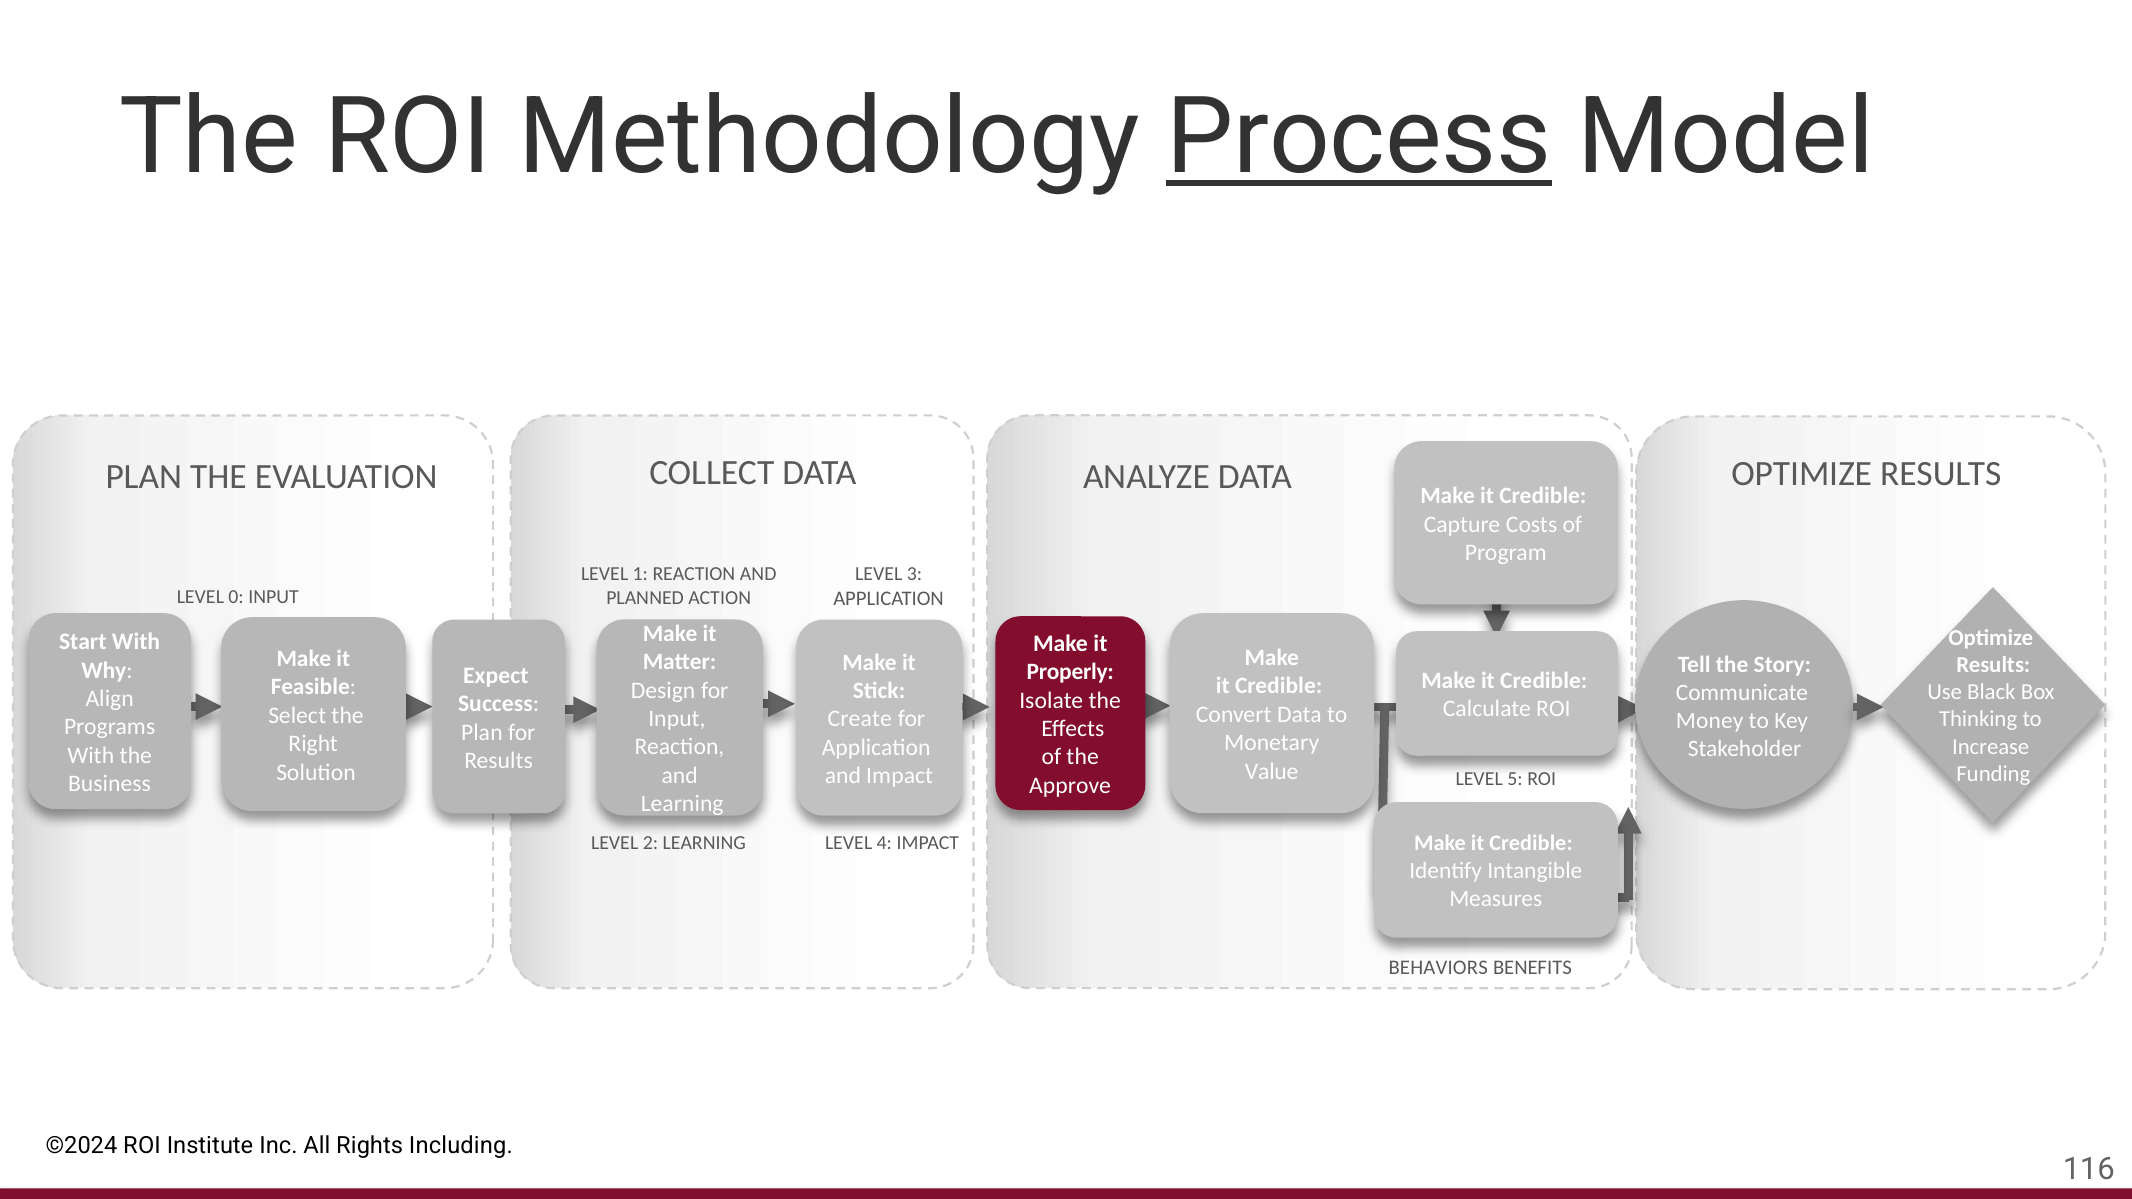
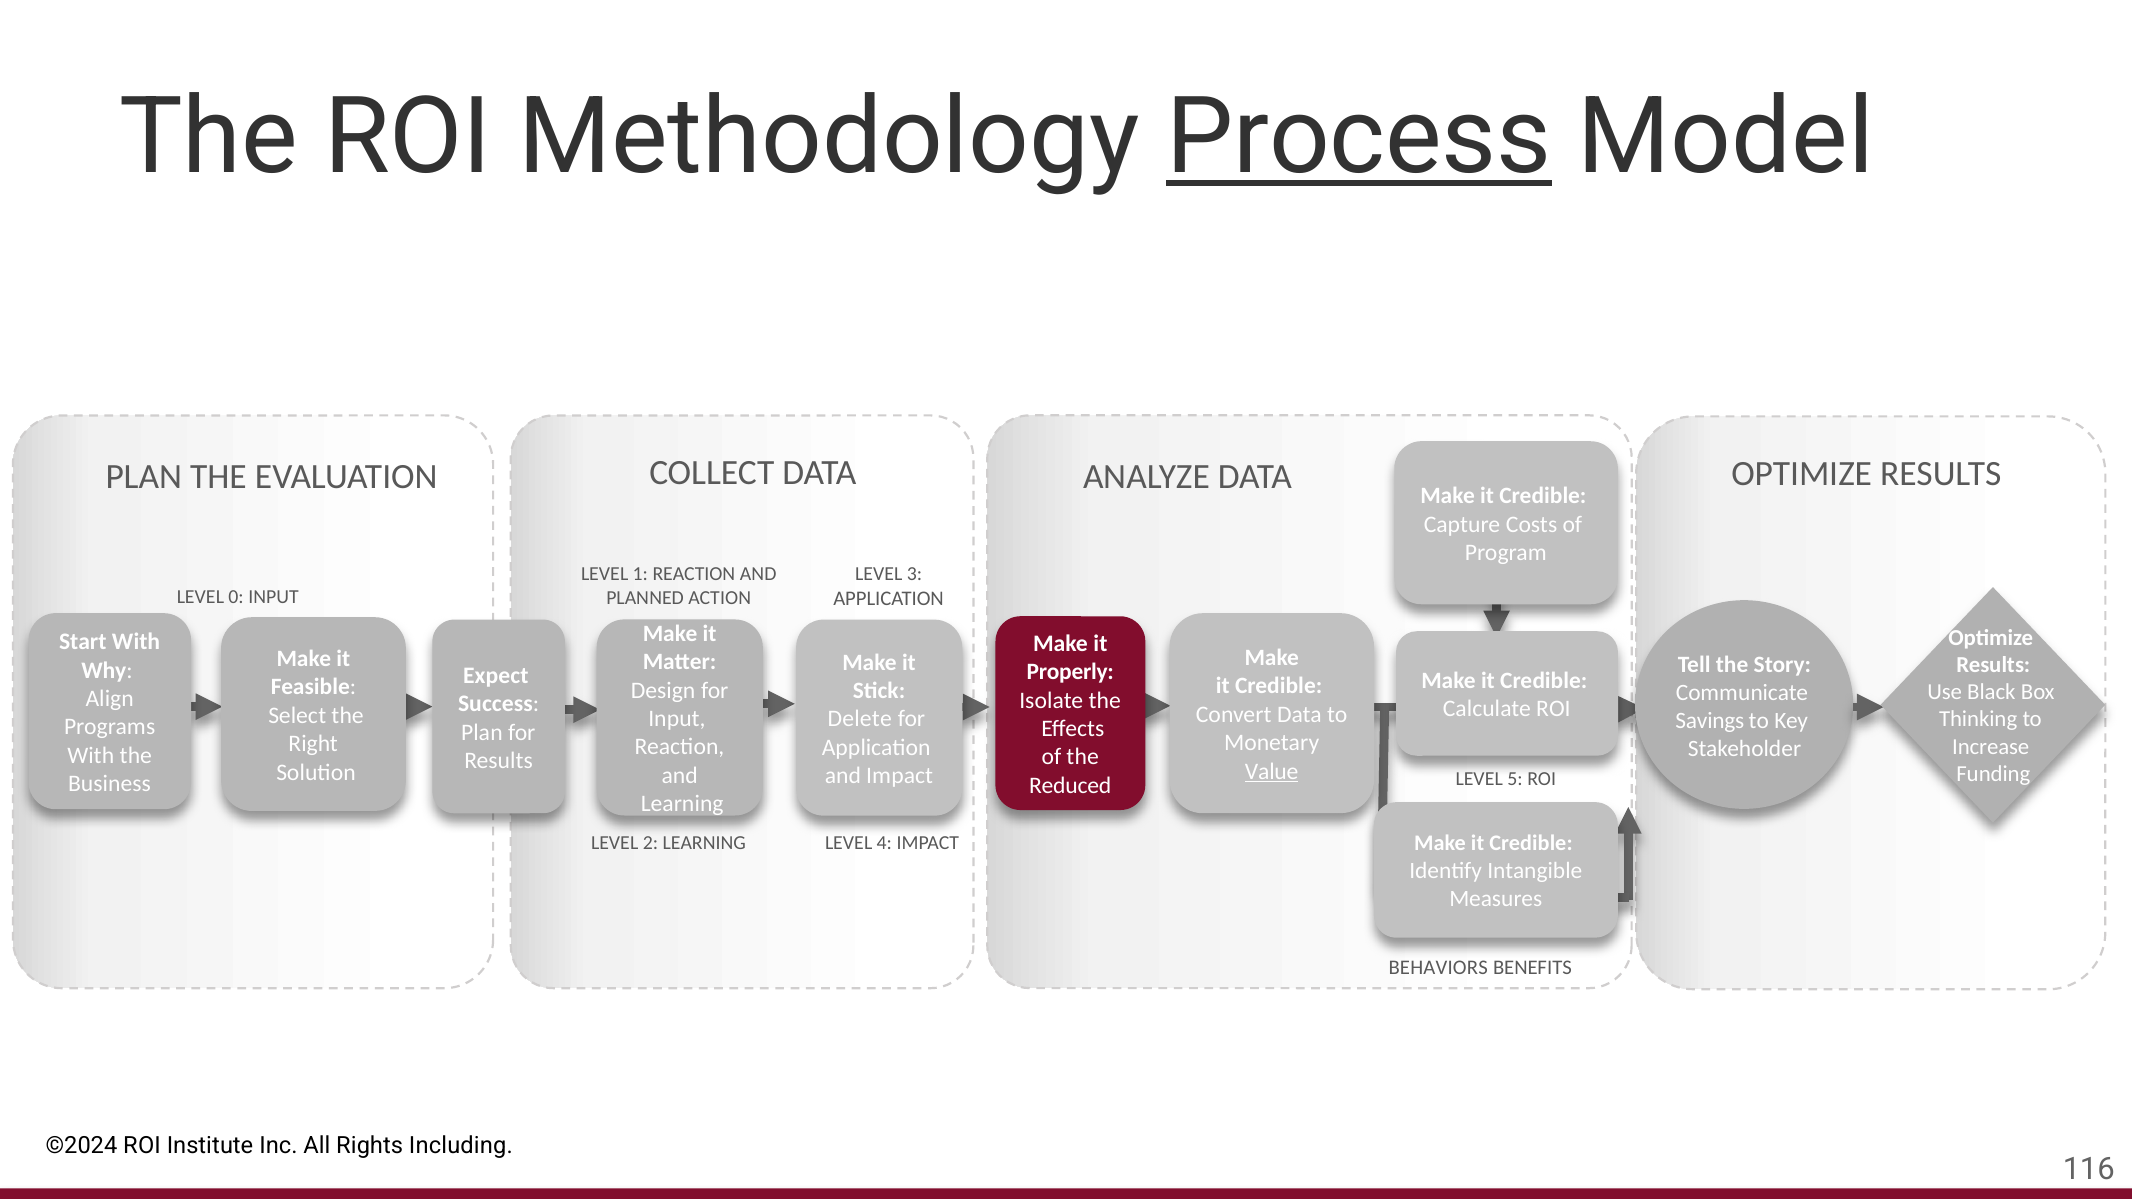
Create: Create -> Delete (860, 719)
Money: Money -> Savings (1710, 721)
Value underline: none -> present (1272, 771)
Approve: Approve -> Reduced (1070, 786)
